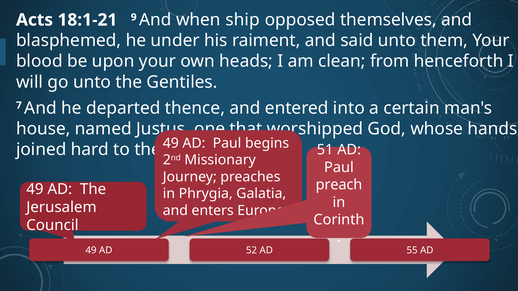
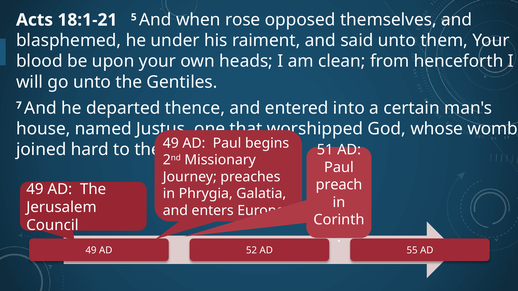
9: 9 -> 5 (134, 17)
ship: ship -> rose (243, 20)
hands: hands -> womb (493, 129)
